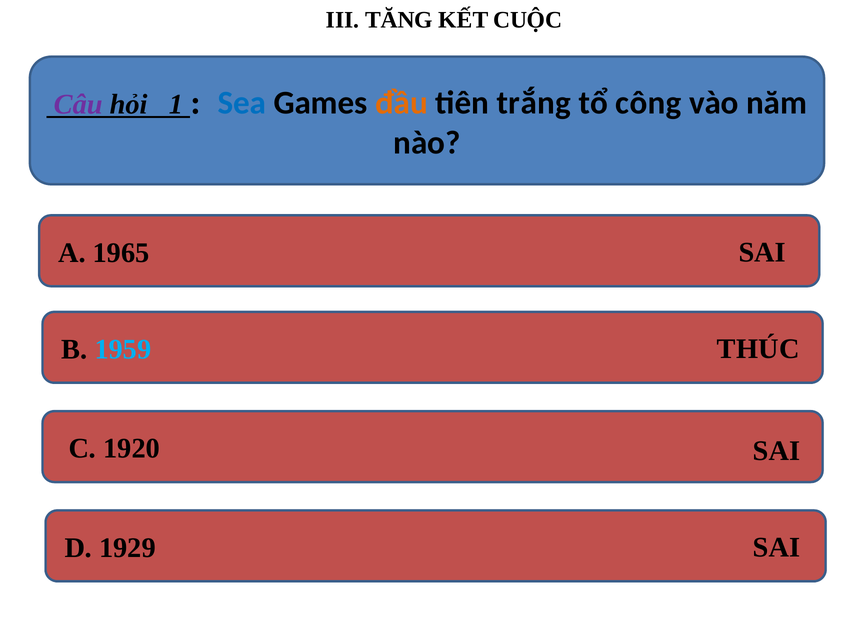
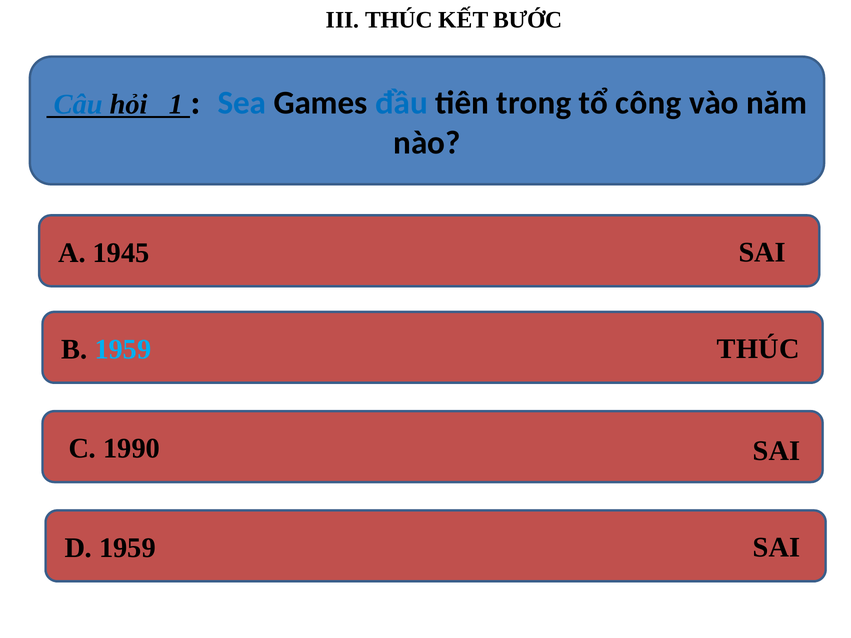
III TĂNG: TĂNG -> THÚC (399, 20)
CUỘC: CUỘC -> BƯỚC (528, 20)
Câu colour: purple -> blue (78, 104)
đầu colour: orange -> blue (401, 103)
trắng: trắng -> trong (534, 103)
1965: 1965 -> 1945 (121, 253)
1920: 1920 -> 1990 (132, 449)
D 1929: 1929 -> 1959 (127, 548)
